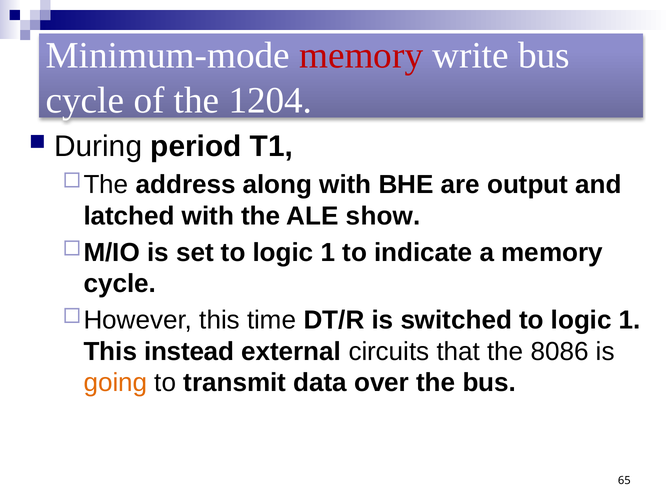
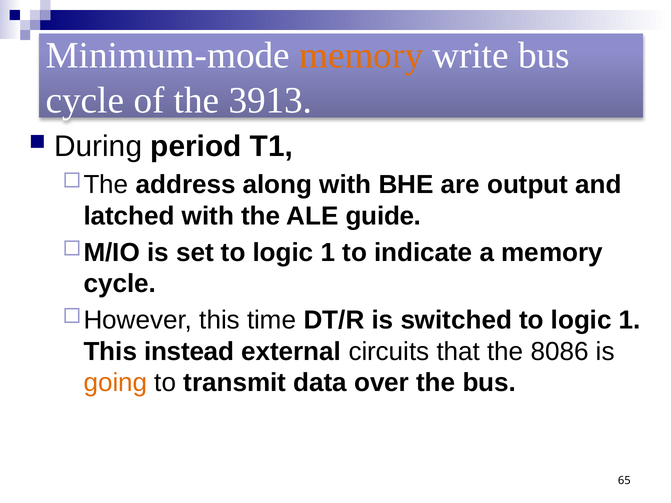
memory colour: red -> orange (361, 56)
1204: 1204 -> 3913 (270, 100)
show: show -> guide (384, 216)
